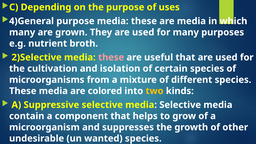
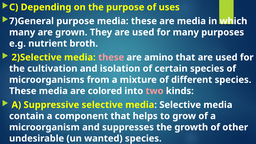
4)General: 4)General -> 7)General (32, 21)
useful: useful -> amino (159, 57)
two colour: yellow -> pink (155, 91)
